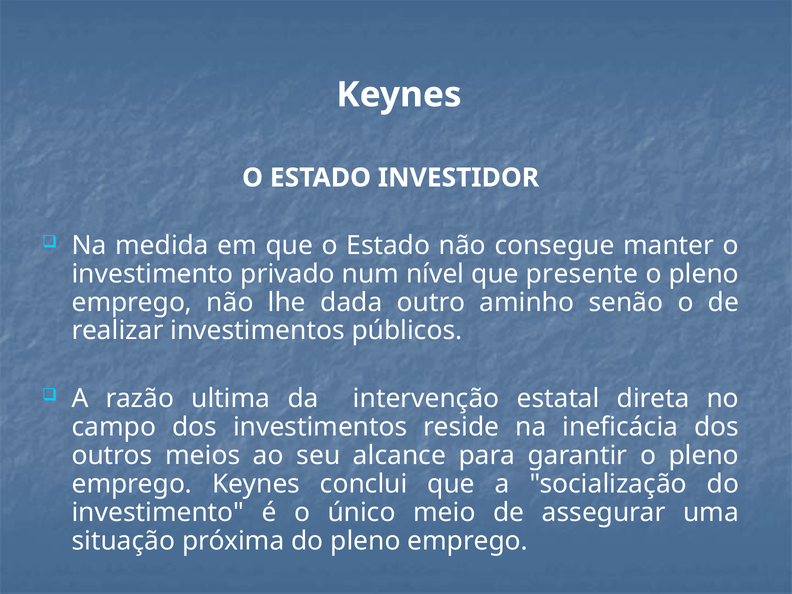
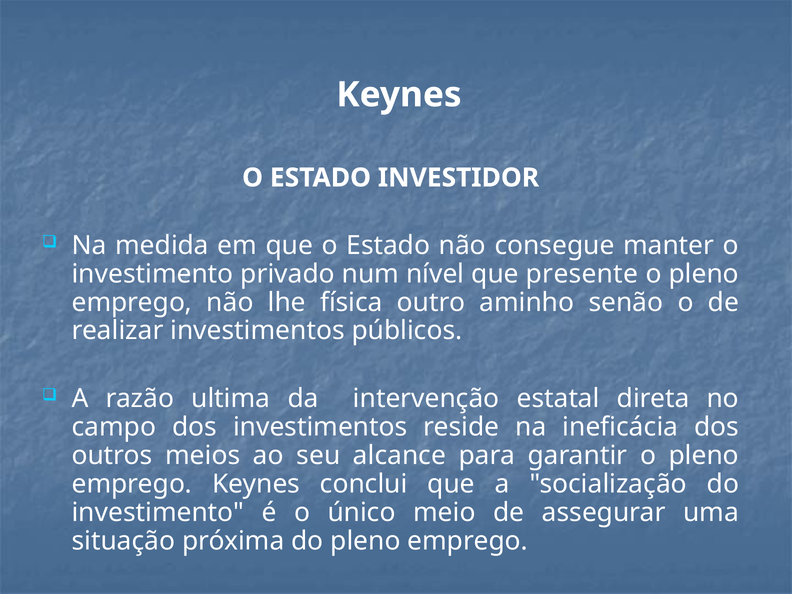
dada: dada -> física (351, 302)
